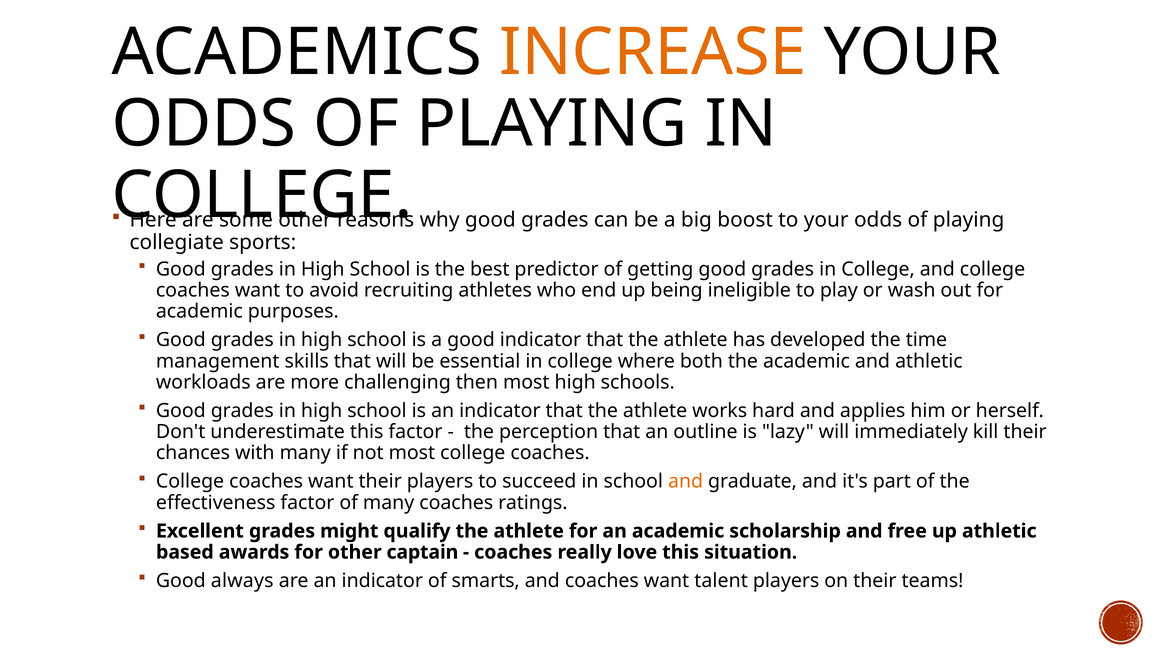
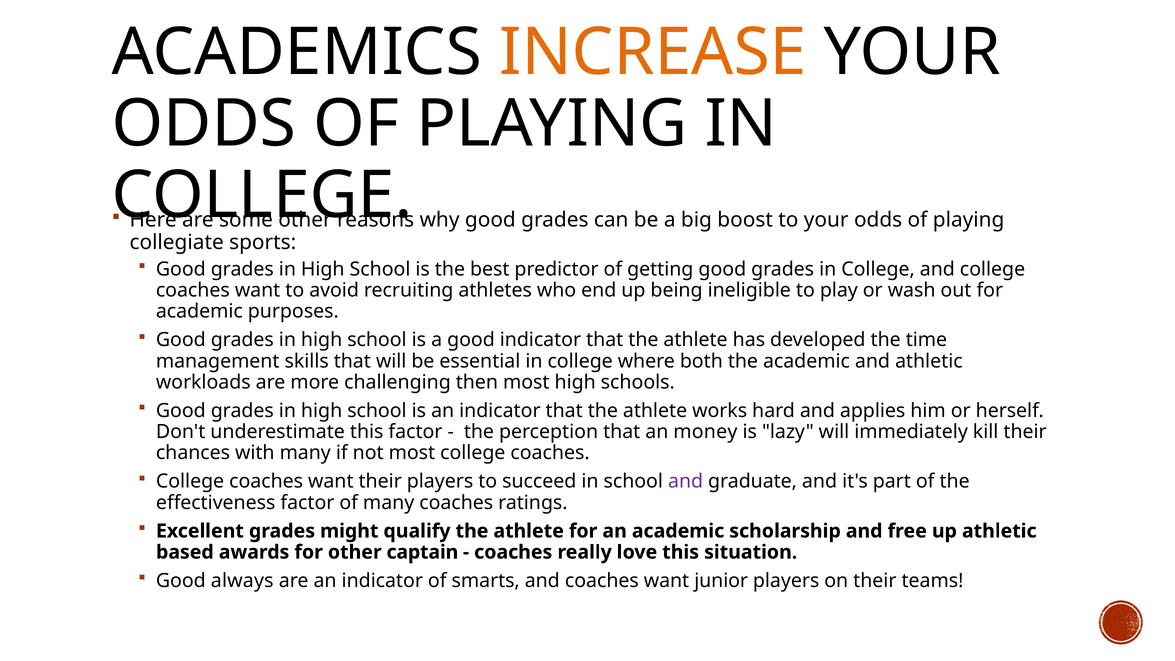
outline: outline -> money (705, 432)
and colour: orange -> purple (686, 481)
talent: talent -> junior (721, 581)
